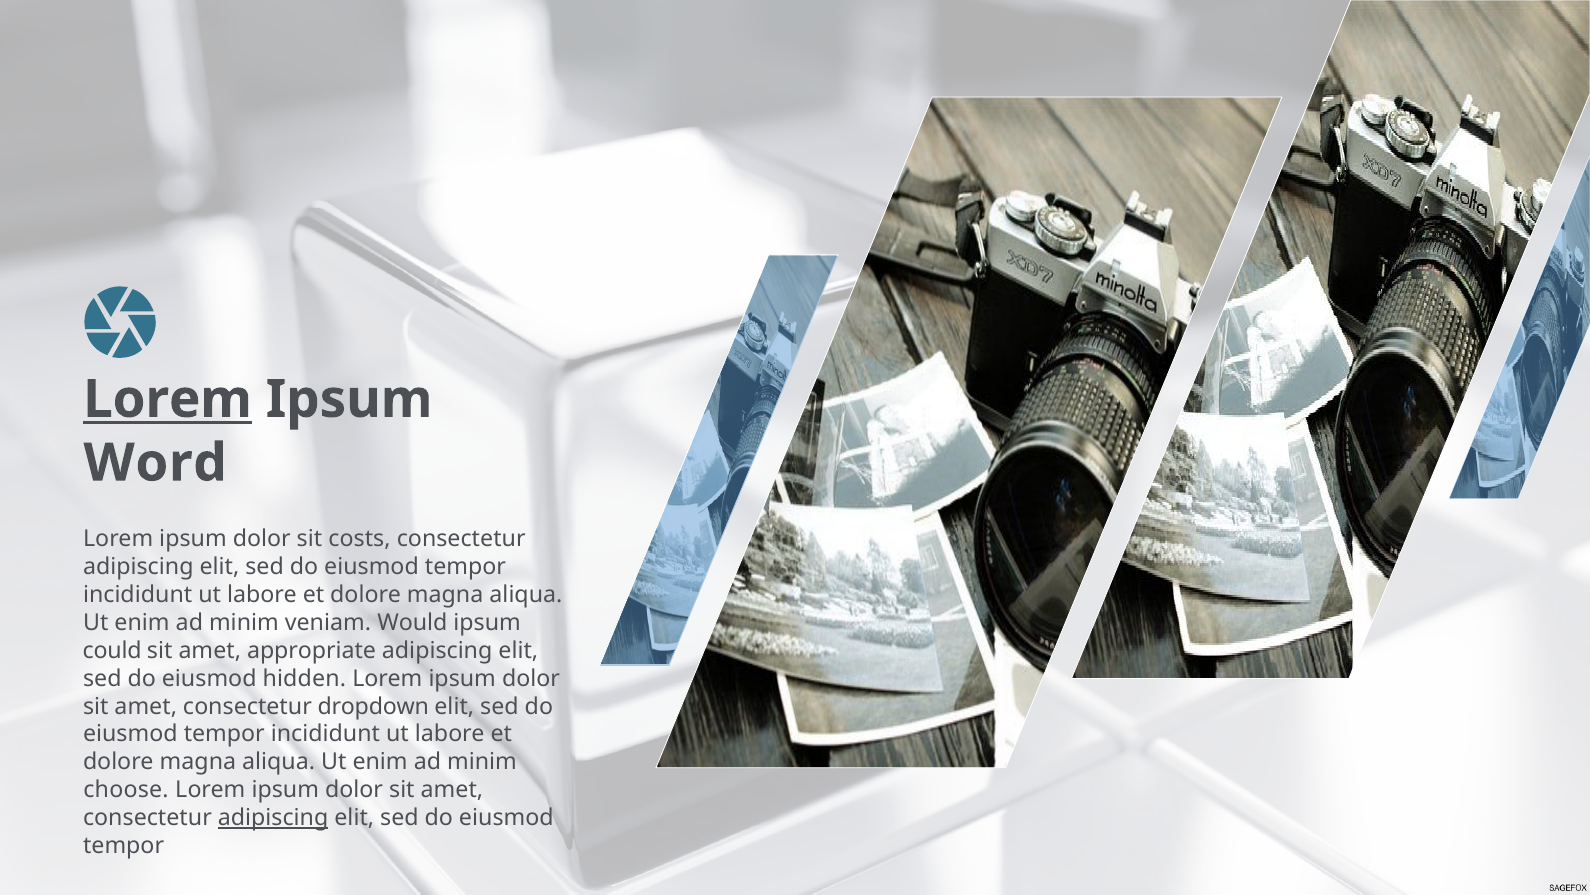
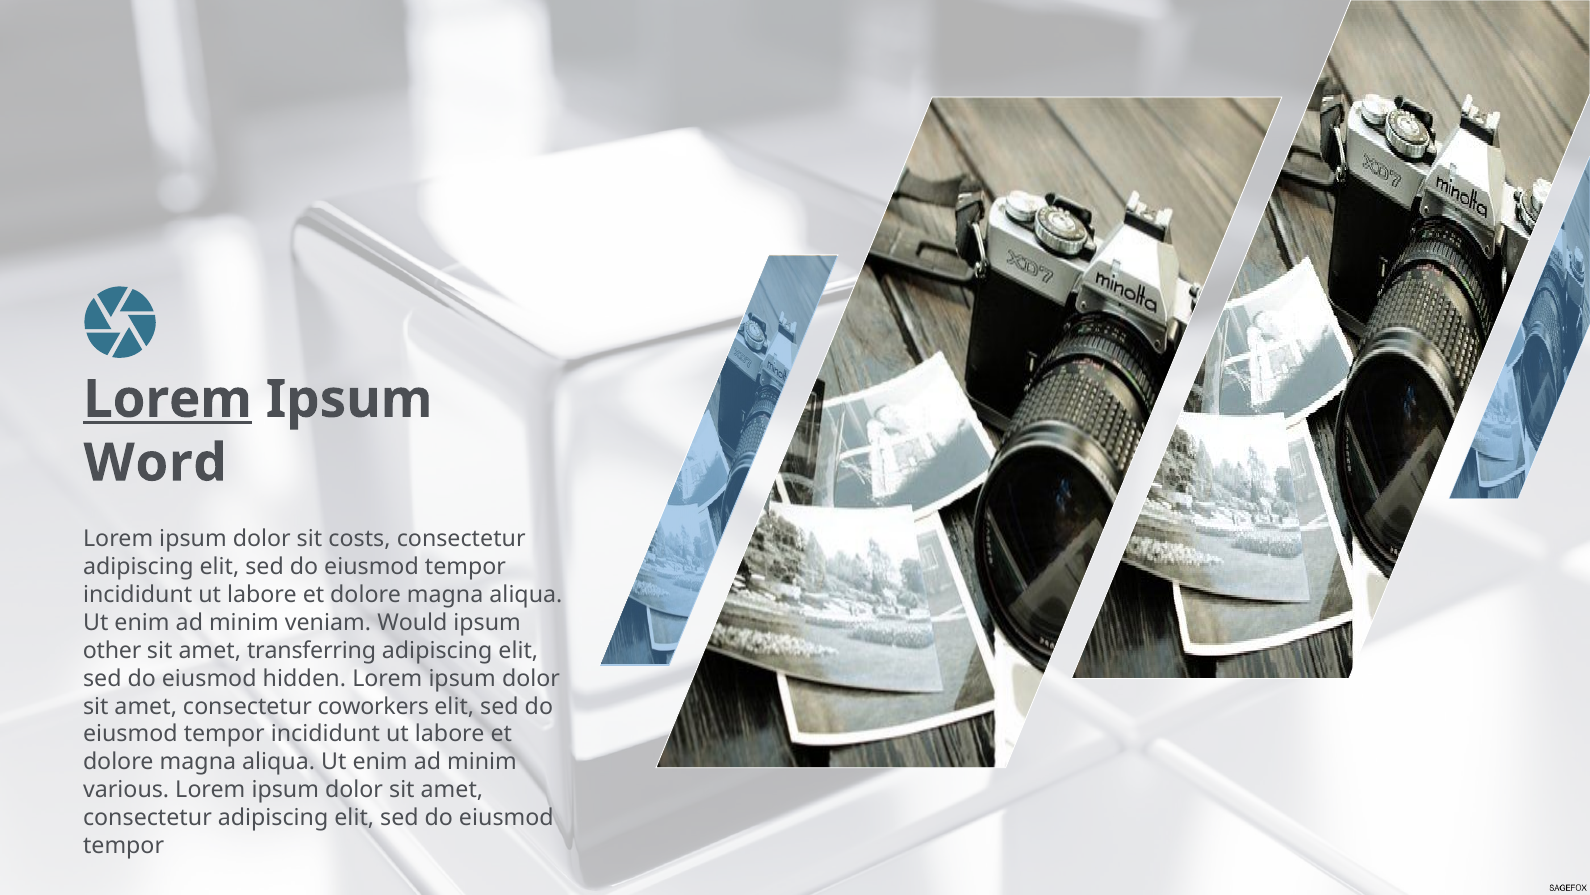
could: could -> other (112, 650)
appropriate: appropriate -> transferring (312, 650)
dropdown: dropdown -> coworkers (373, 706)
choose: choose -> various (126, 789)
adipiscing underline: present -> none (273, 817)
